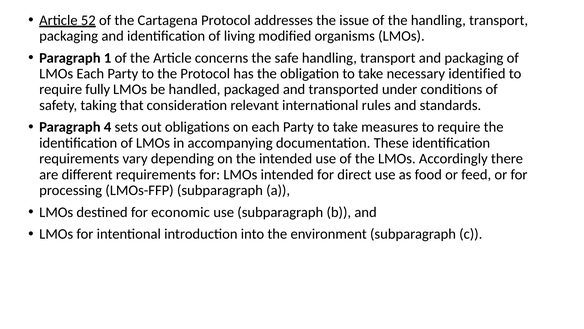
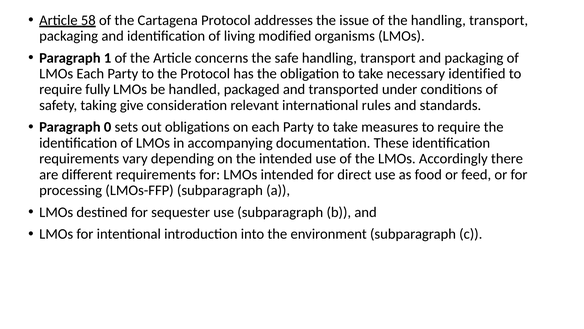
52: 52 -> 58 (88, 20)
that: that -> give (132, 105)
4: 4 -> 0 (108, 127)
economic: economic -> sequester (181, 212)
